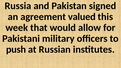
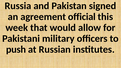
valued: valued -> official (82, 17)
